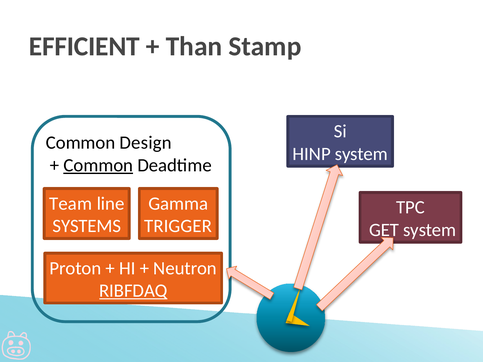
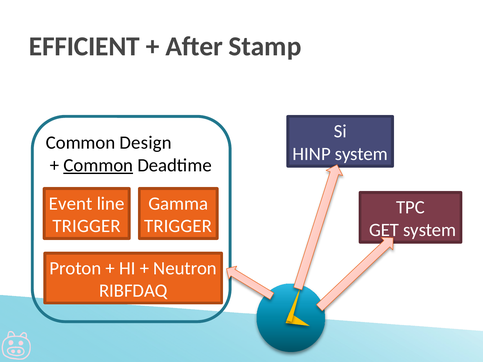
Than: Than -> After (194, 47)
Team: Team -> Event (71, 204)
SYSTEMS: SYSTEMS -> TRIGGER (87, 226)
RIBFDAQ underline: present -> none (133, 291)
